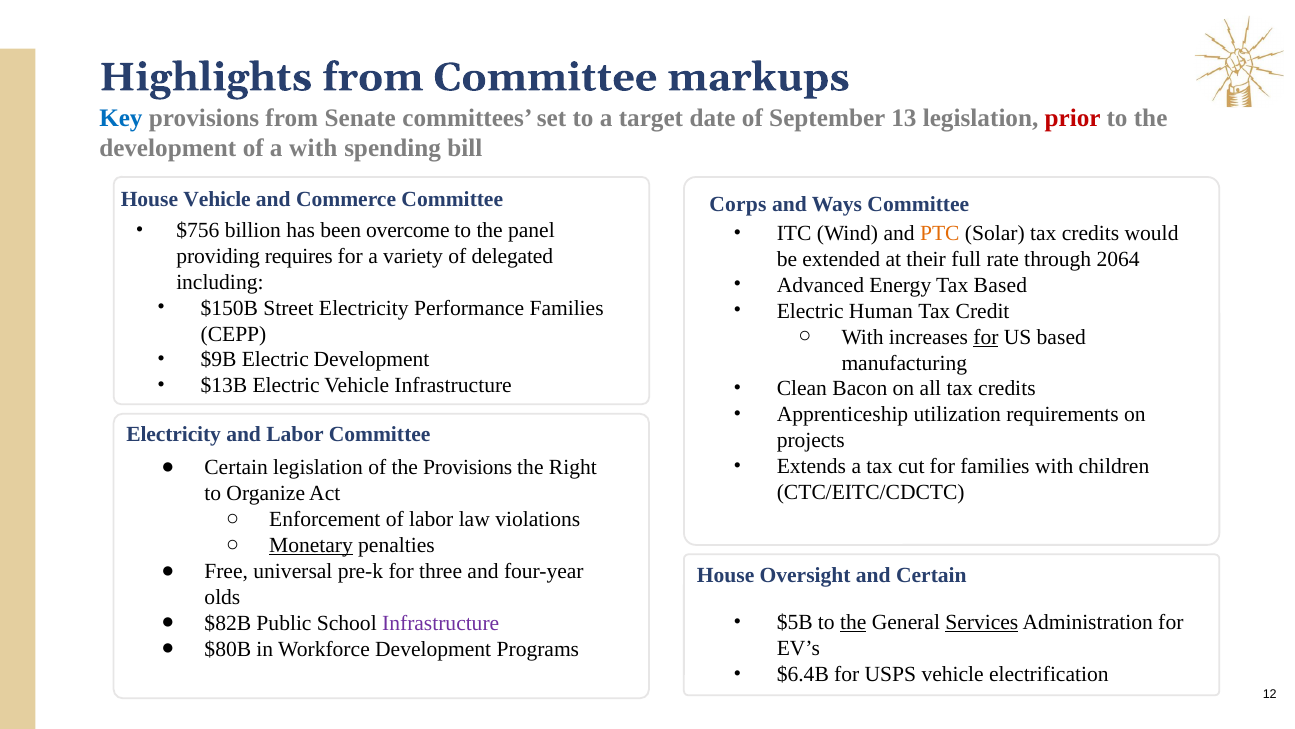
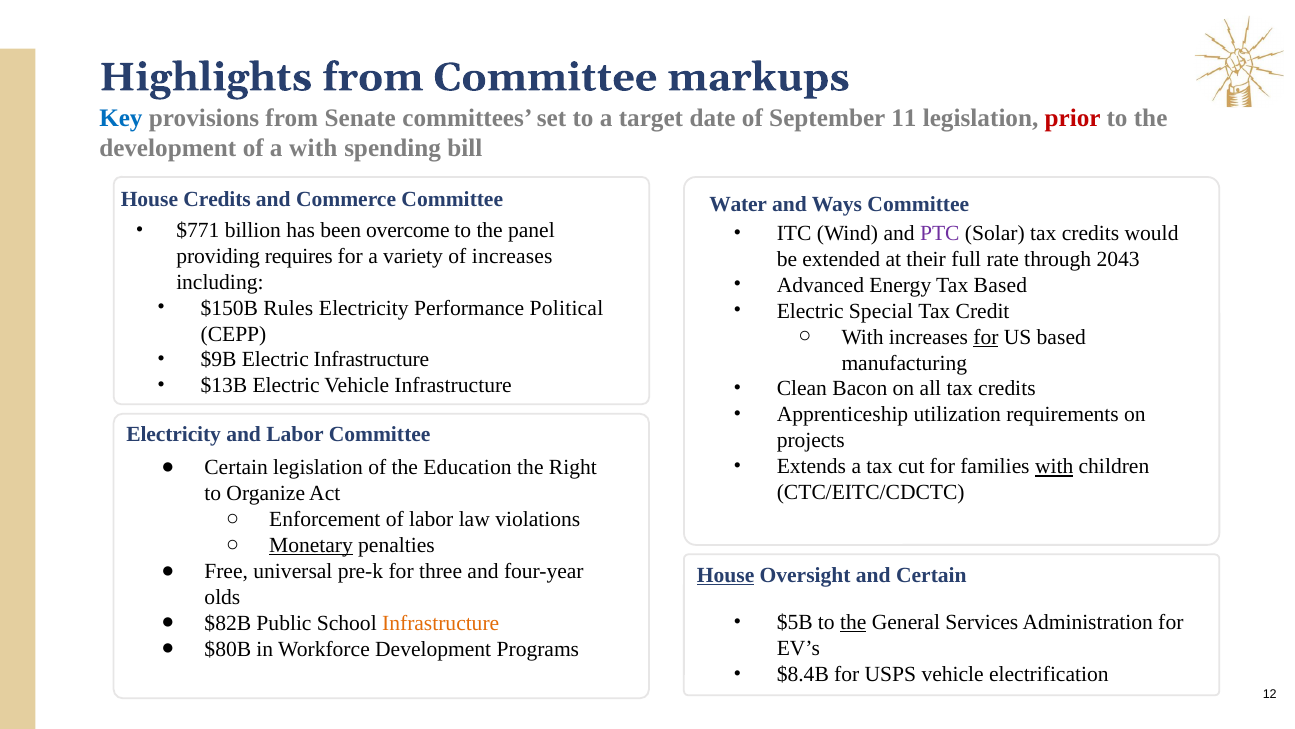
13: 13 -> 11 (904, 118)
House Vehicle: Vehicle -> Credits (217, 199)
Corps: Corps -> Water (738, 204)
$756: $756 -> $771 (198, 230)
PTC colour: orange -> purple (940, 233)
of delegated: delegated -> increases (512, 256)
2064: 2064 -> 2043 (1118, 259)
Street: Street -> Rules (288, 308)
Performance Families: Families -> Political (566, 308)
Human: Human -> Special (881, 311)
Electric Development: Development -> Infrastructure (372, 360)
with underline: none -> present (1054, 466)
the Provisions: Provisions -> Education (468, 467)
House underline: none -> present (726, 575)
Services underline: present -> none (982, 622)
Infrastructure colour: purple -> orange (441, 623)
$6.4B: $6.4B -> $8.4B (803, 674)
